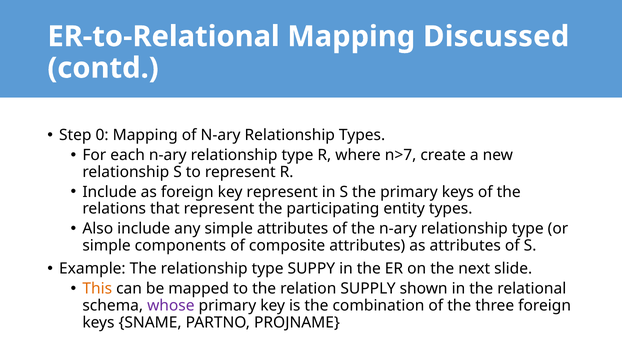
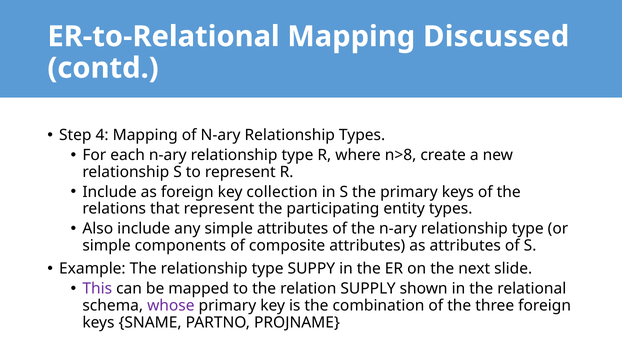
0: 0 -> 4 (102, 135)
n>7: n>7 -> n>8 (401, 155)
key represent: represent -> collection (282, 192)
This colour: orange -> purple (97, 289)
